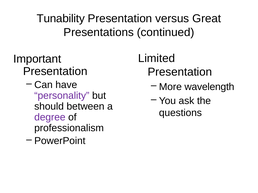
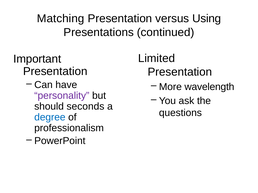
Tunability: Tunability -> Matching (61, 19)
Great: Great -> Using (207, 19)
between: between -> seconds (85, 107)
degree colour: purple -> blue (50, 118)
